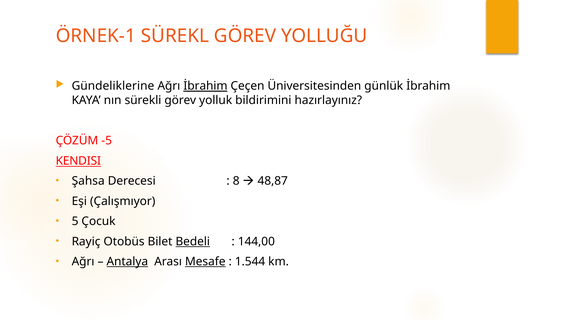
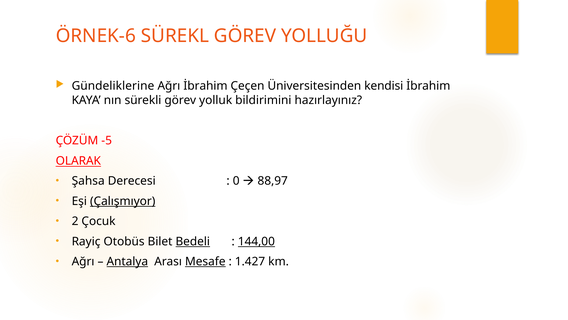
ÖRNEK-1: ÖRNEK-1 -> ÖRNEK-6 (96, 36)
İbrahim underline: present -> none (205, 86)
günlük: günlük -> kendisi (384, 86)
KENDISI: KENDISI -> OLARAK (78, 161)
8: 8 -> 0 (236, 181)
48,87: 48,87 -> 88,97 (273, 181)
Çalışmıyor underline: none -> present (123, 201)
5: 5 -> 2 (75, 221)
144,00 underline: none -> present (256, 241)
1.544: 1.544 -> 1.427 (250, 261)
